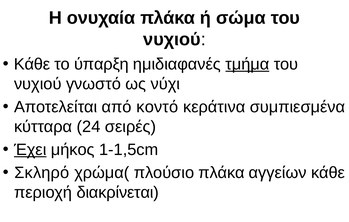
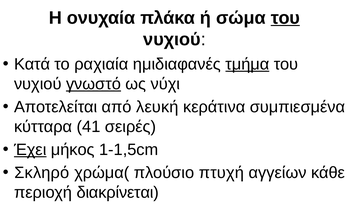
του underline: none -> present (285, 18)
Κάθε: Κάθε -> Κατά (32, 64)
ύπαρξη: ύπαρξη -> ραχιαία (101, 64)
γνωστό underline: none -> present (93, 84)
κοντό: κοντό -> λευκή (157, 107)
24: 24 -> 41 (89, 127)
πλούσιο πλάκα: πλάκα -> πτυχή (221, 172)
